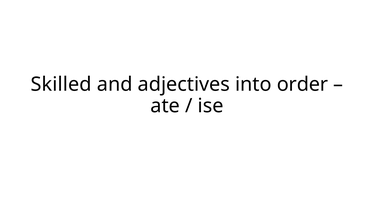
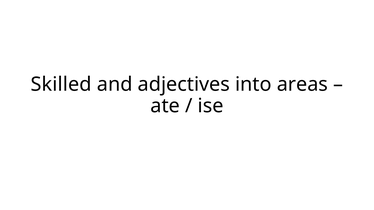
order: order -> areas (302, 84)
